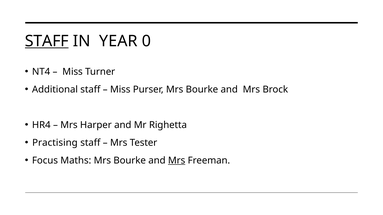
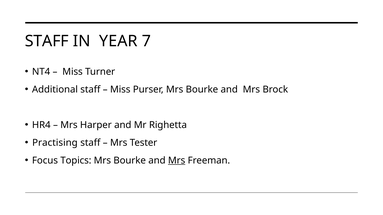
STAFF underline: present -> none (47, 41)
0: 0 -> 7 (146, 41)
Maths: Maths -> Topics (76, 161)
